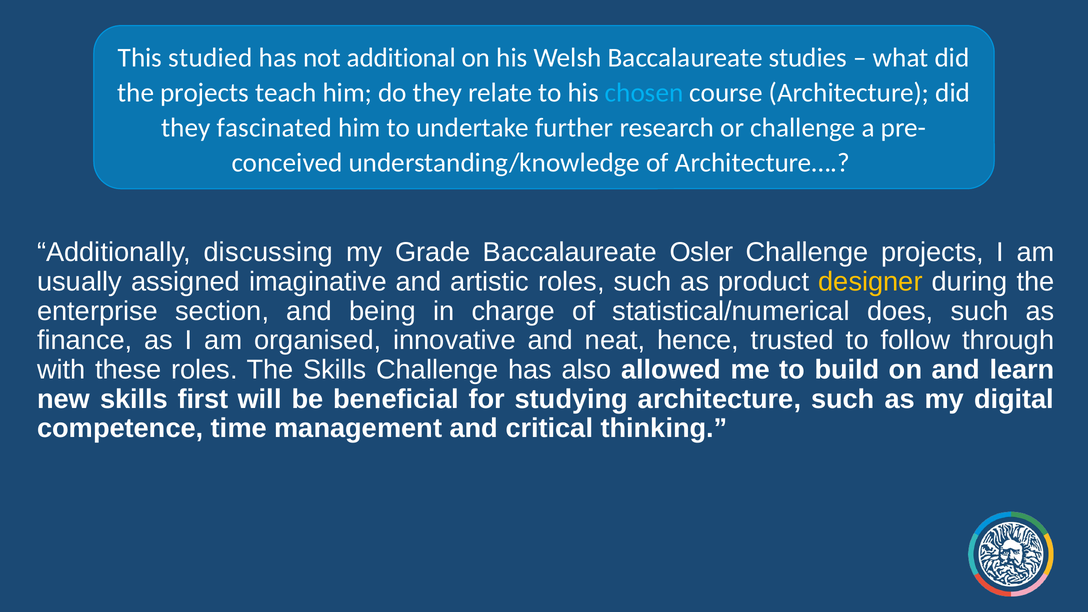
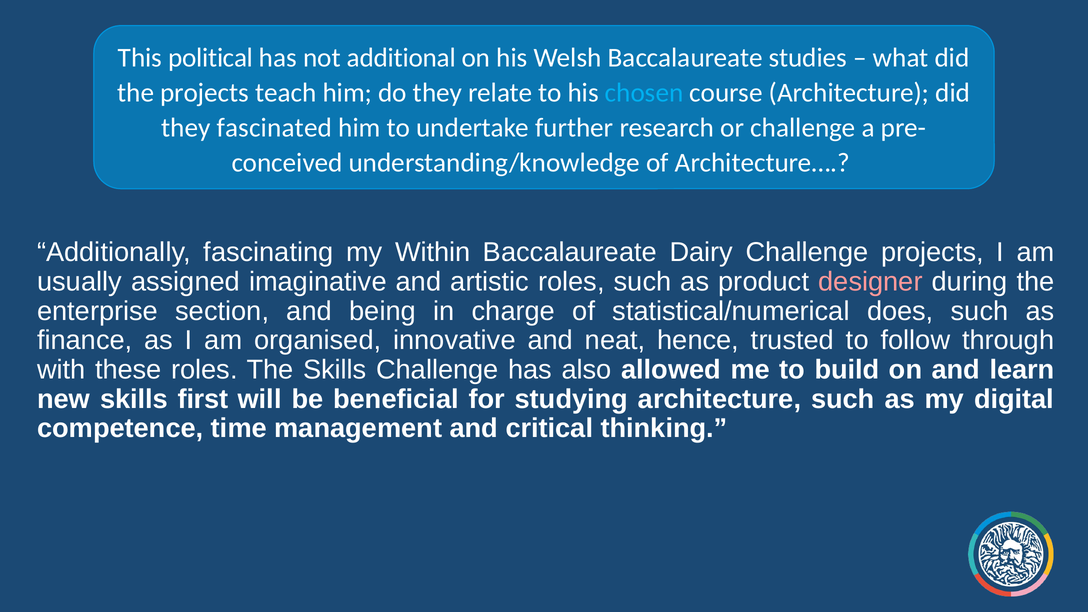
studied: studied -> political (211, 58)
discussing: discussing -> fascinating (268, 252)
Grade: Grade -> Within (433, 252)
Osler: Osler -> Dairy (701, 252)
designer colour: yellow -> pink (870, 282)
